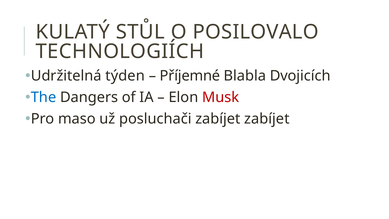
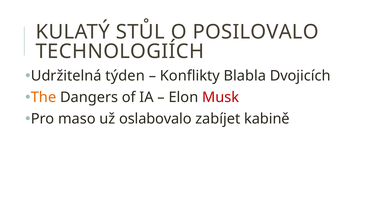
Příjemné: Příjemné -> Konflikty (190, 76)
The colour: blue -> orange (44, 97)
posluchači: posluchači -> oslabovalo (155, 119)
zabíjet zabíjet: zabíjet -> kabině (267, 119)
